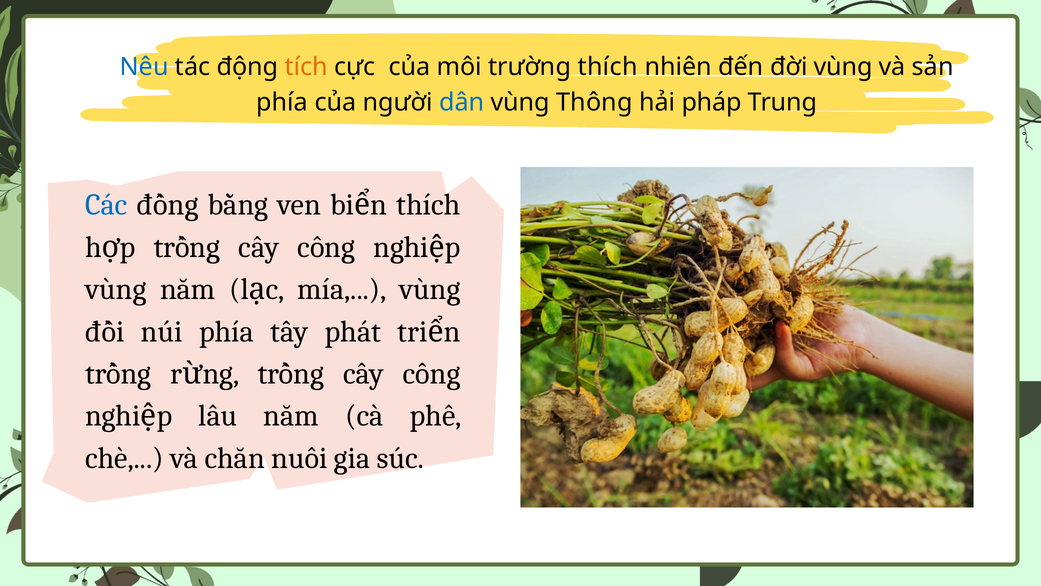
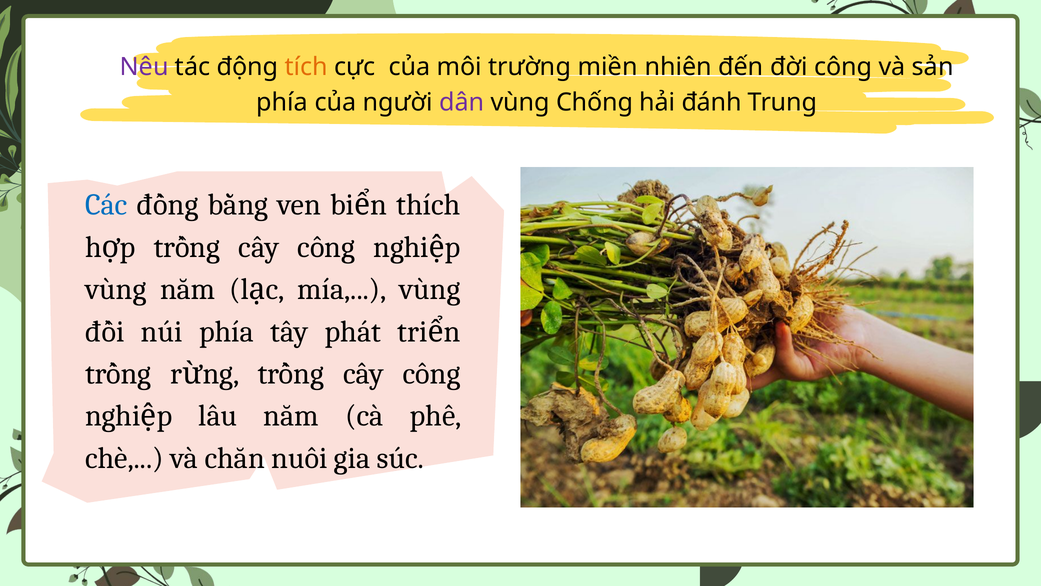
Nêu colour: blue -> purple (144, 67)
trường thích: thích -> miền (608, 67)
đời vùng: vùng -> công (843, 67)
dân colour: blue -> purple (462, 102)
Thông: Thông -> Chống (595, 102)
pháp: pháp -> đánh (712, 102)
